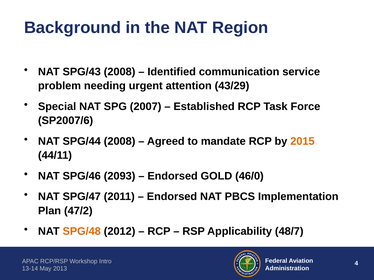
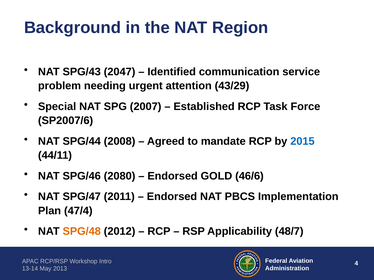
SPG/43 2008: 2008 -> 2047 (120, 72)
2015 colour: orange -> blue (302, 142)
2093: 2093 -> 2080 (120, 176)
46/0: 46/0 -> 46/6 (249, 176)
47/2: 47/2 -> 47/4 (78, 211)
